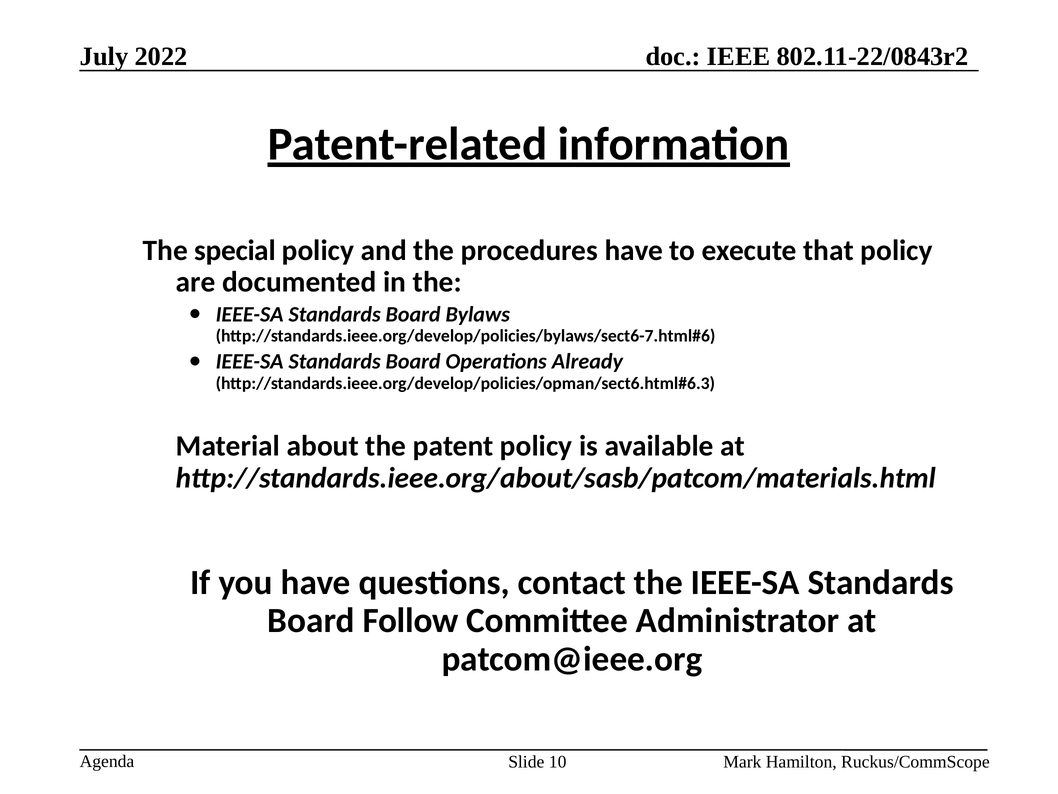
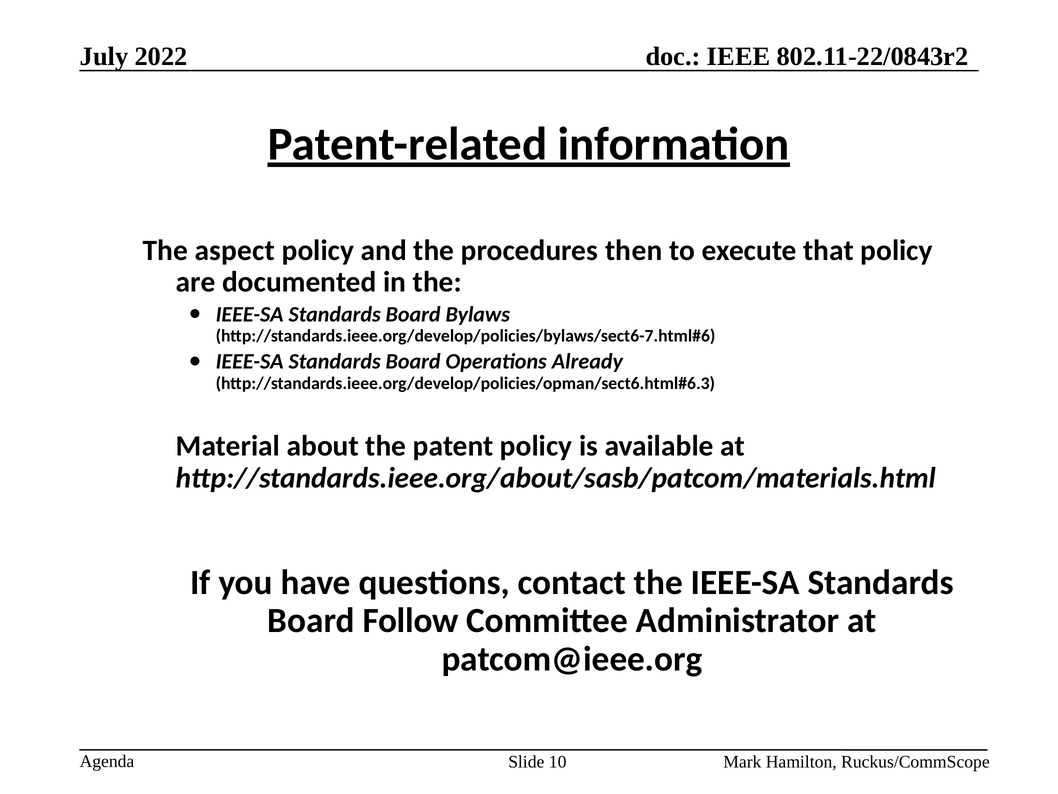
special: special -> aspect (235, 250)
procedures have: have -> then (634, 250)
